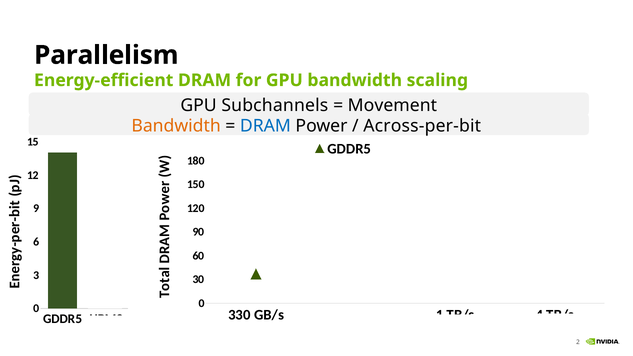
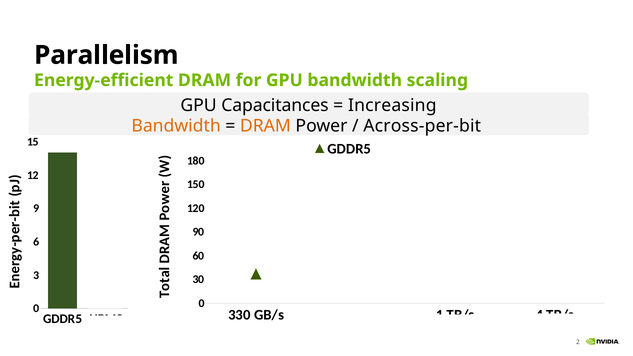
Subchannels: Subchannels -> Capacitances (275, 105)
Movement: Movement -> Increasing (392, 105)
DRAM colour: blue -> orange (265, 126)
